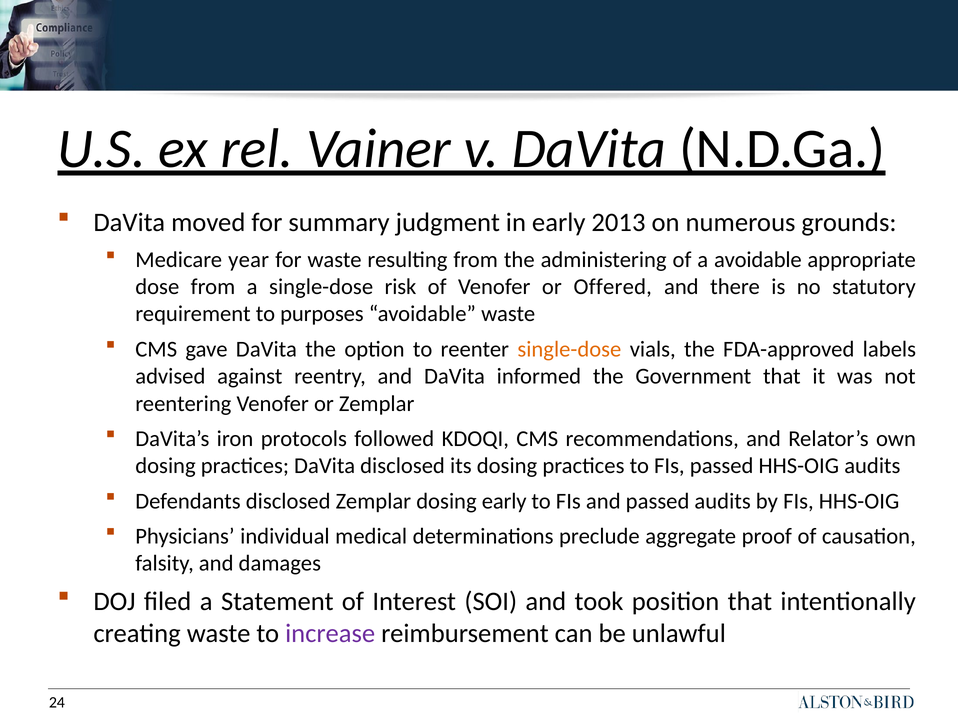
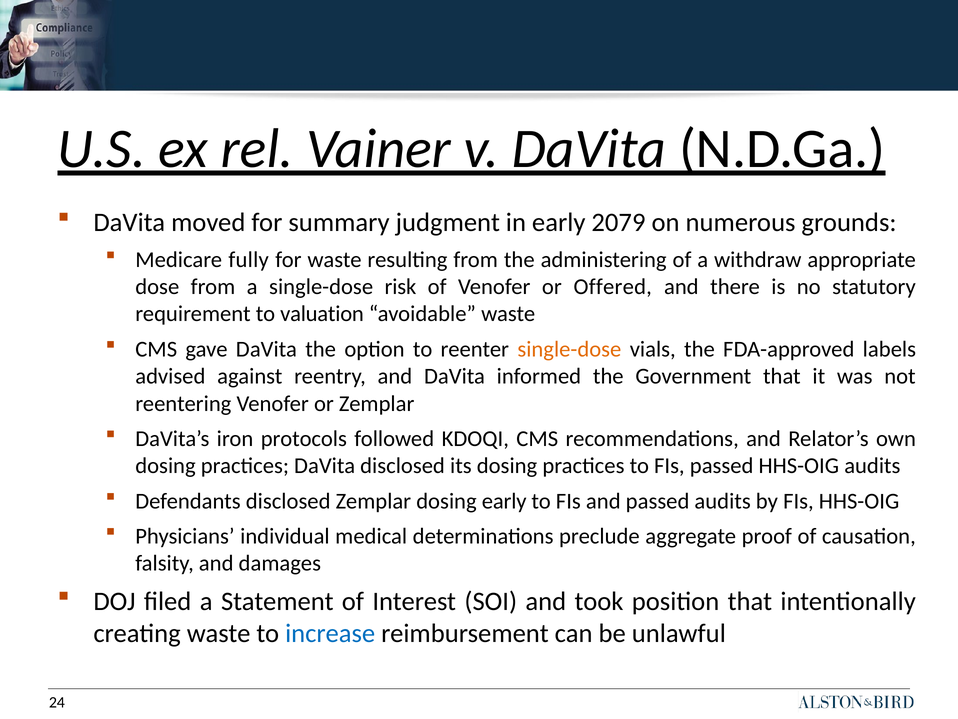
2013: 2013 -> 2079 (618, 222)
year: year -> fully (249, 259)
a avoidable: avoidable -> withdraw (758, 259)
purposes: purposes -> valuation (322, 314)
increase colour: purple -> blue (330, 633)
